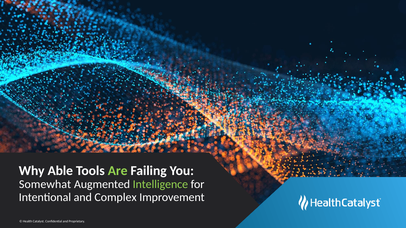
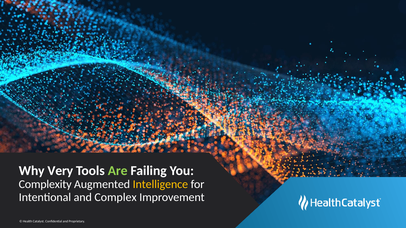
Able: Able -> Very (60, 171)
Somewhat: Somewhat -> Complexity (45, 185)
Intelligence colour: light green -> yellow (160, 185)
